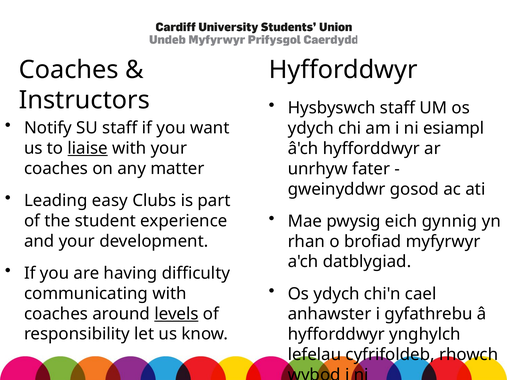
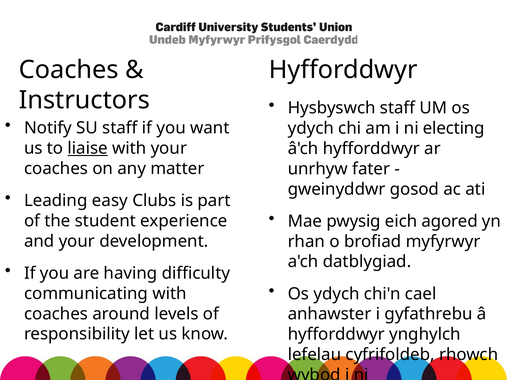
esiampl: esiampl -> electing (454, 128)
gynnig: gynnig -> agored (450, 221)
levels underline: present -> none (176, 314)
